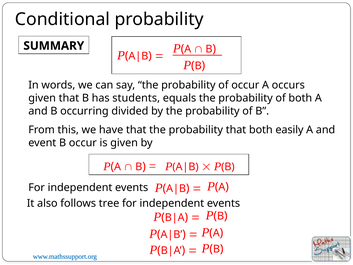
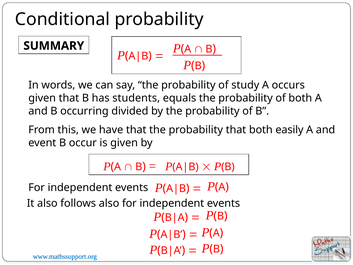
of occur: occur -> study (245, 85)
follows tree: tree -> also (109, 203)
